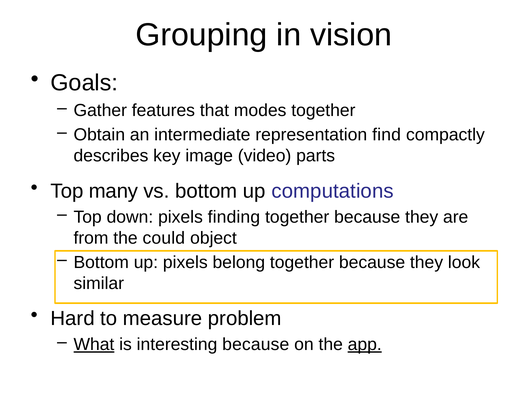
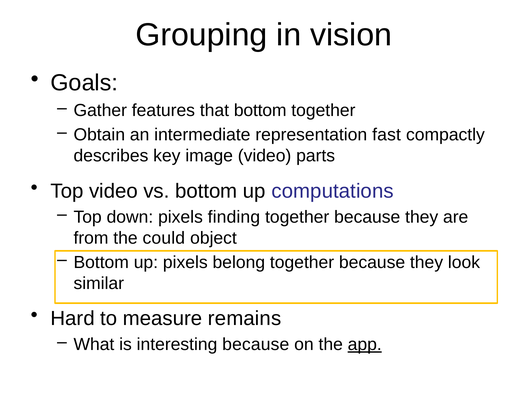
that modes: modes -> bottom (260, 111)
find: find -> fast (387, 135)
Top many: many -> video (113, 191)
problem: problem -> remains (245, 319)
What underline: present -> none (94, 345)
